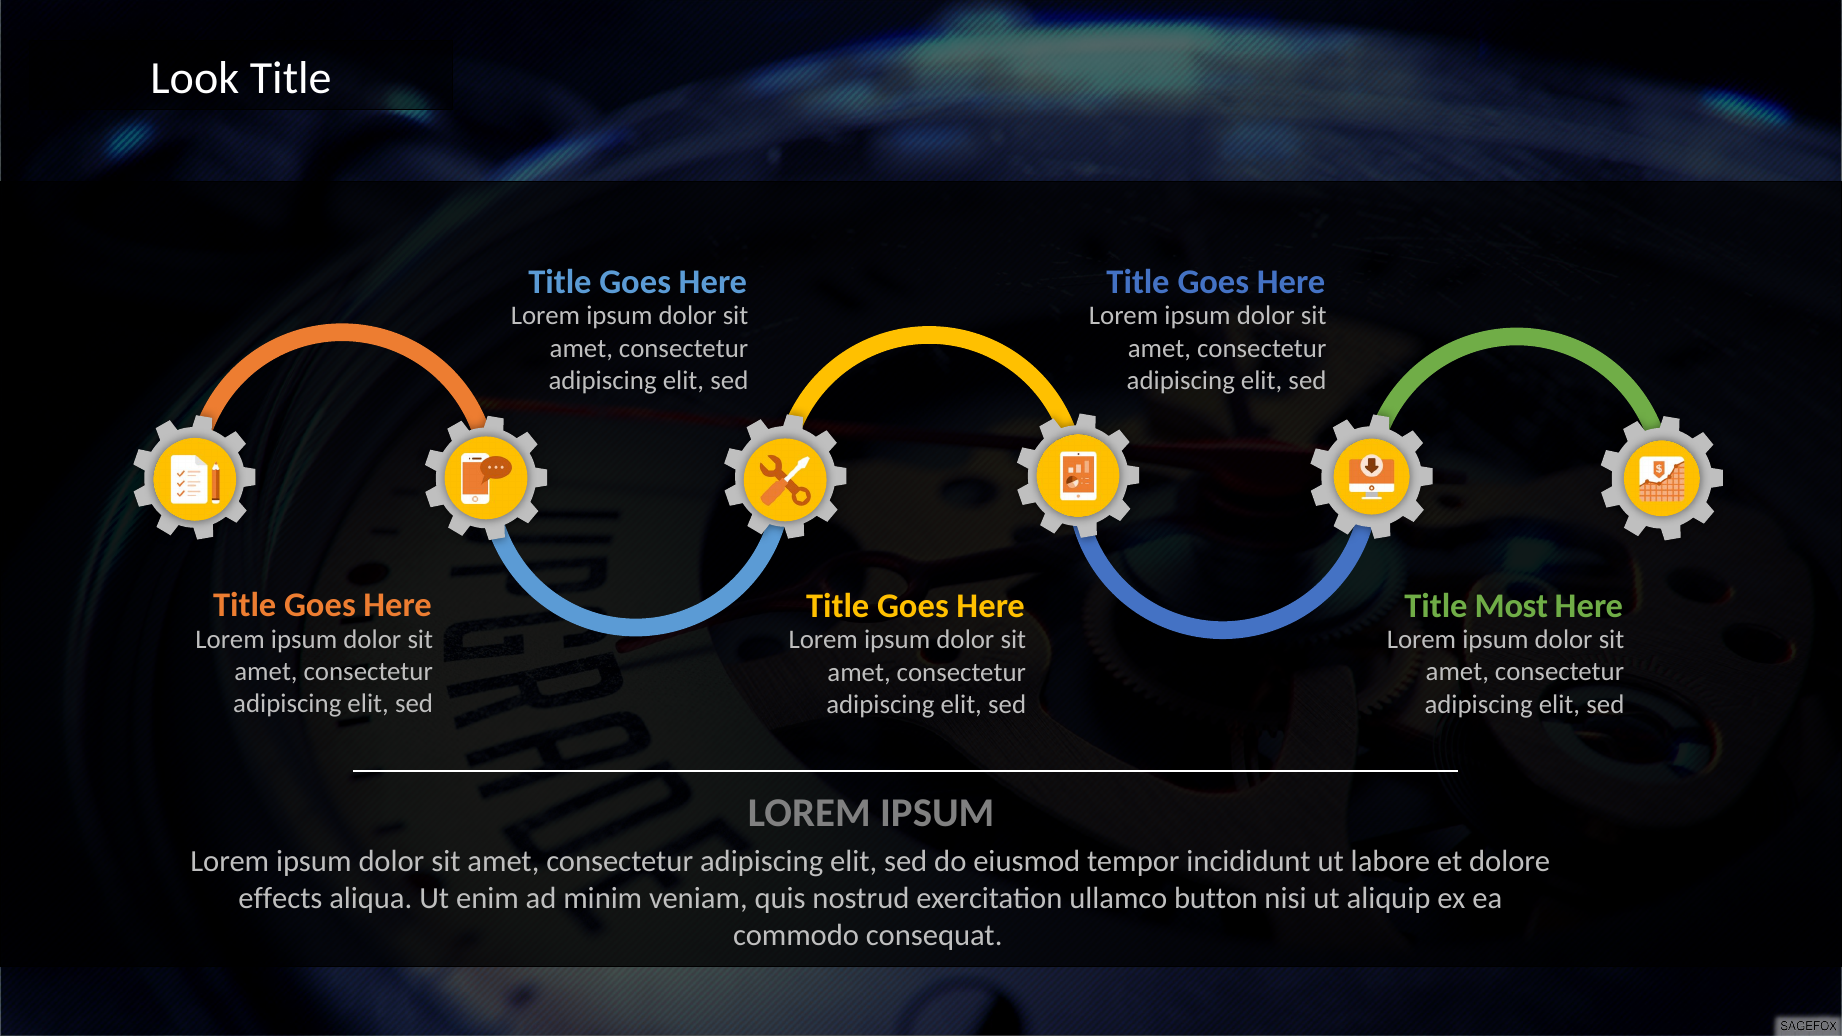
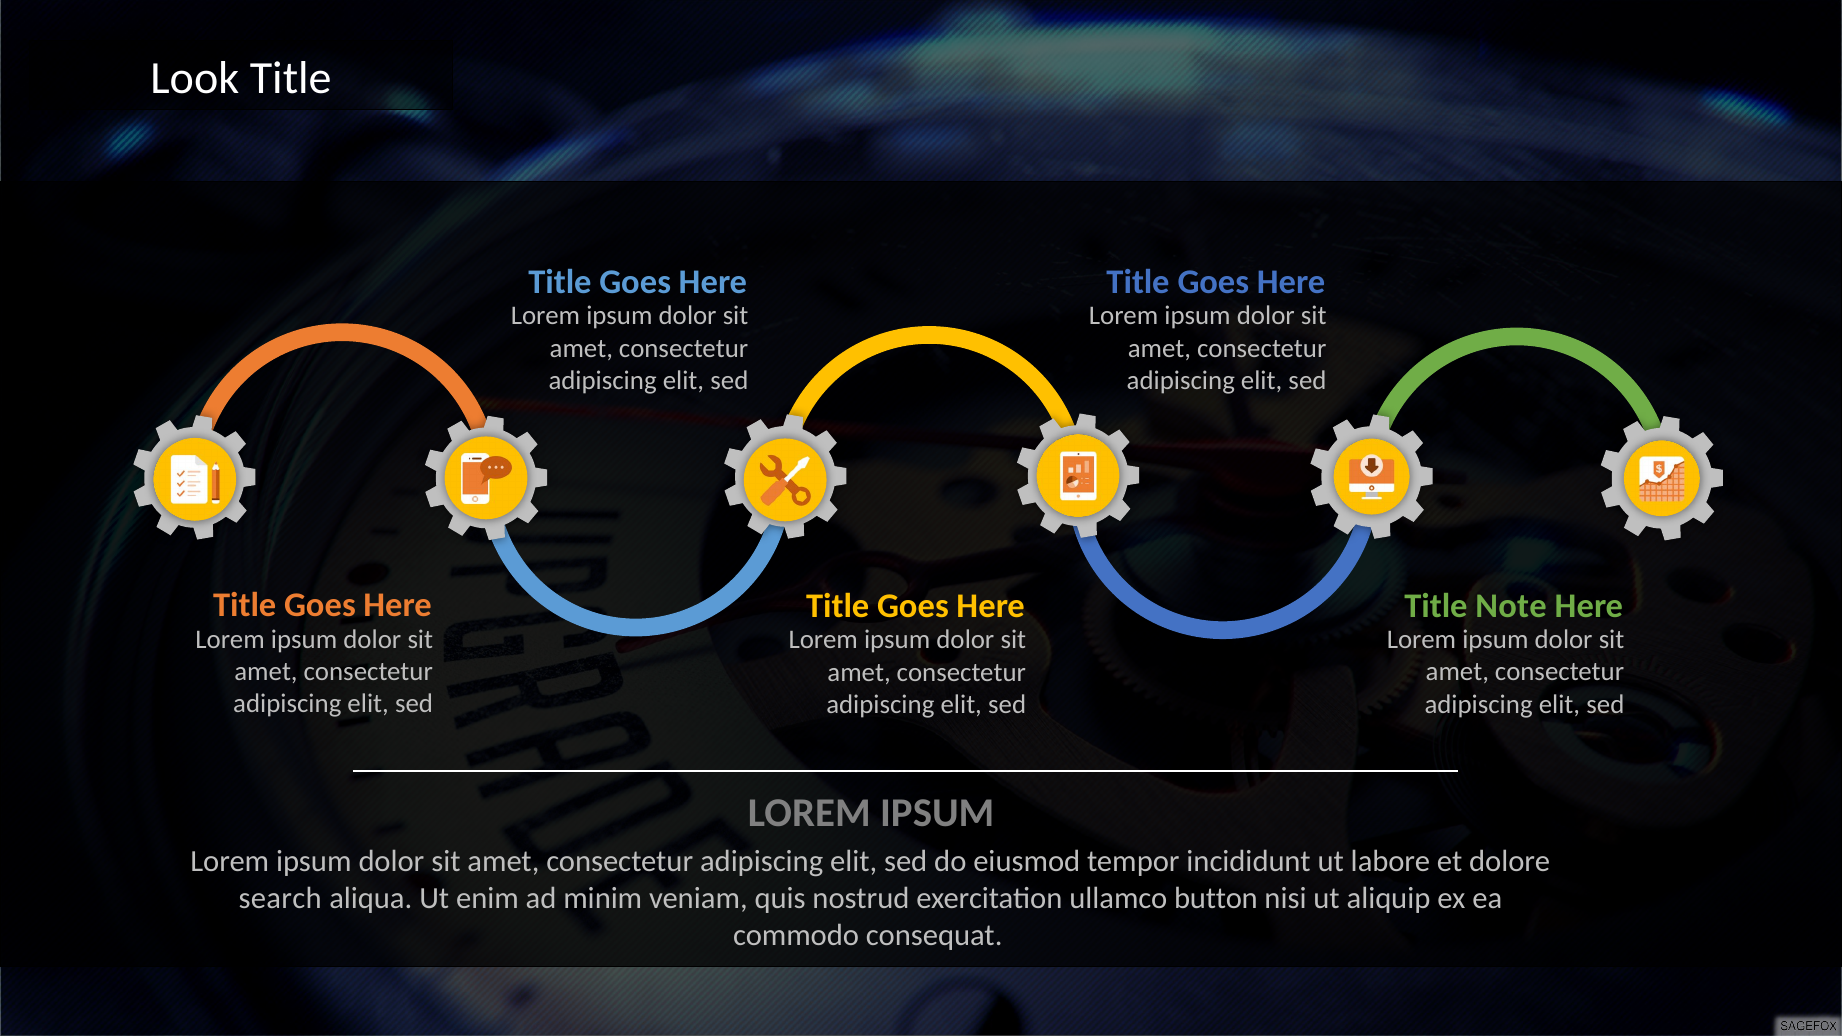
Most: Most -> Note (1511, 606)
effects: effects -> search (280, 899)
